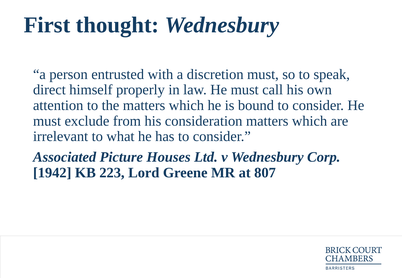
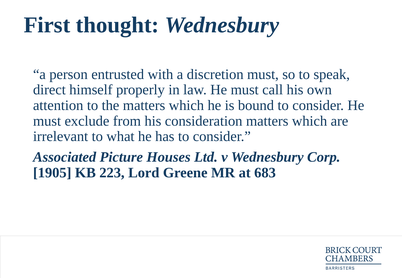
1942: 1942 -> 1905 (52, 173)
807: 807 -> 683 (265, 173)
